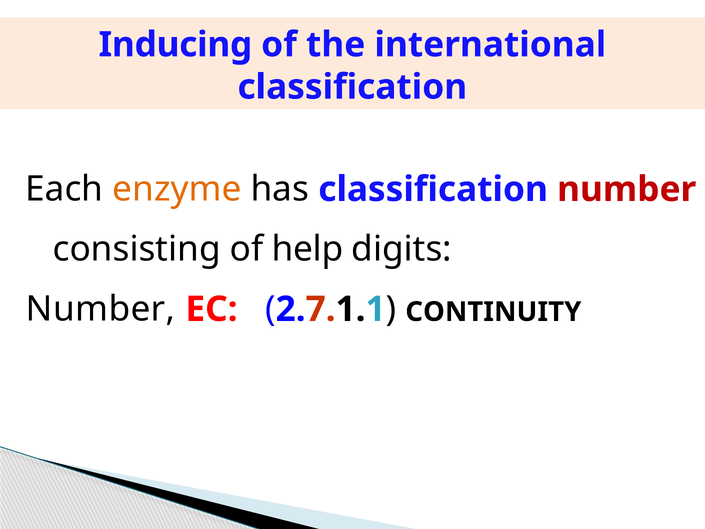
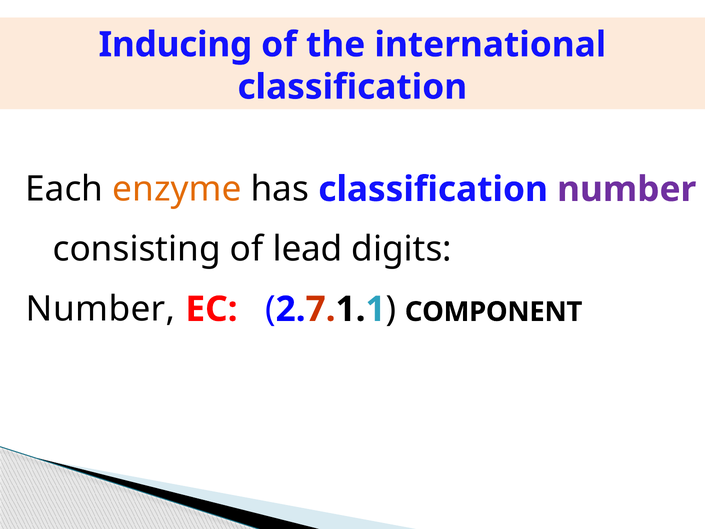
number colour: red -> purple (627, 189)
help: help -> lead (308, 249)
CONTINUITY: CONTINUITY -> COMPONENT (494, 312)
